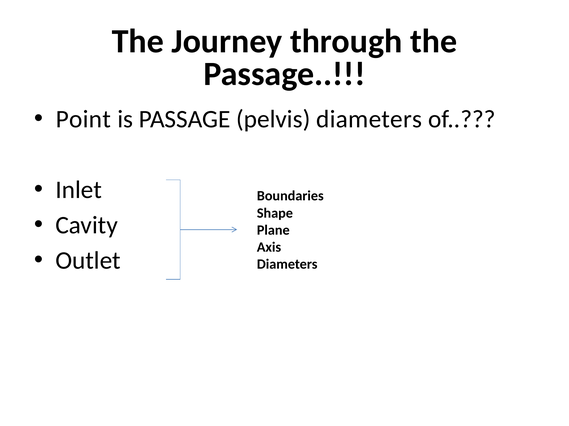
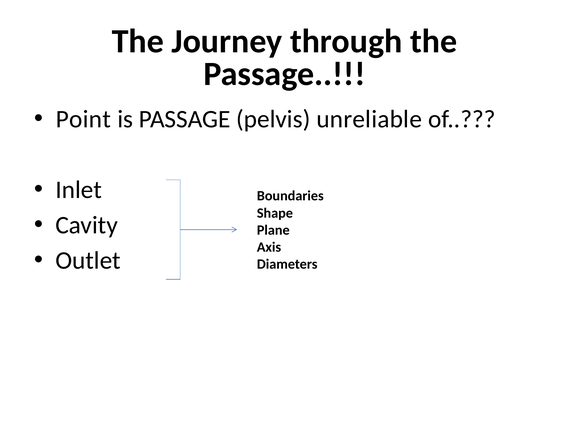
pelvis diameters: diameters -> unreliable (369, 119)
